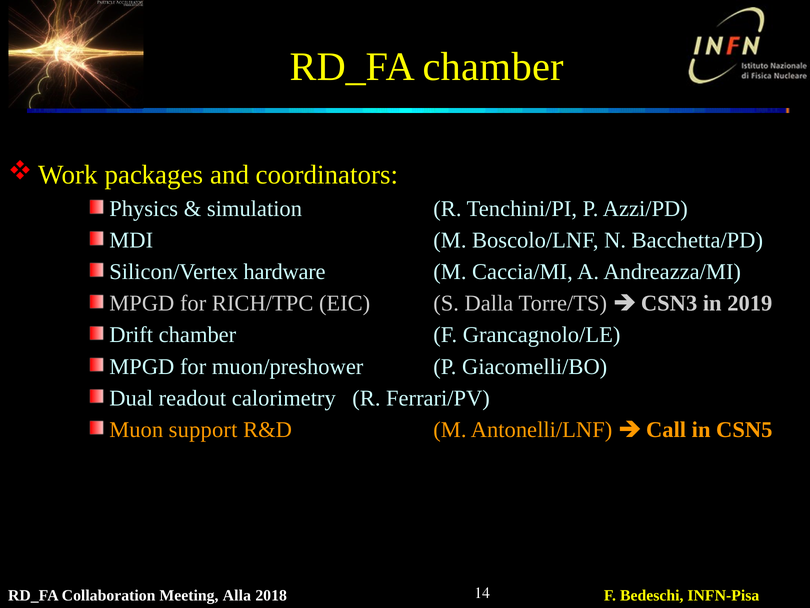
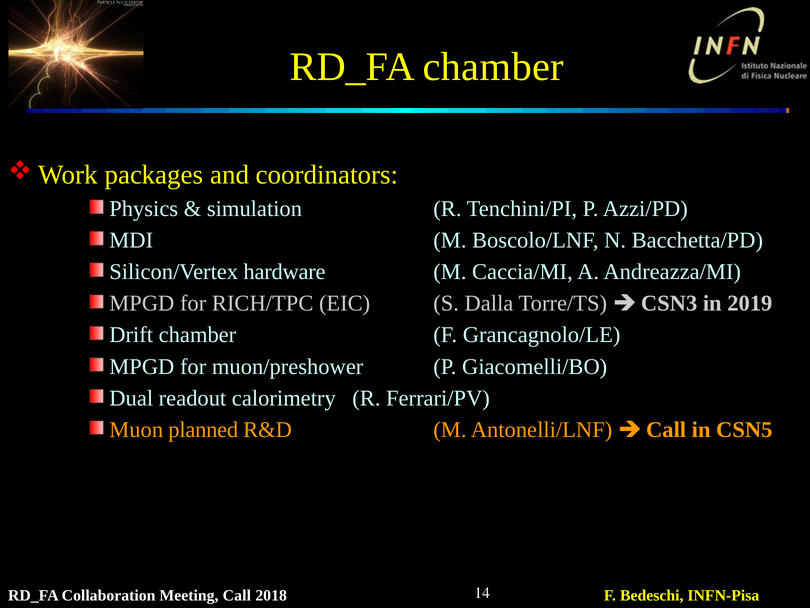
support: support -> planned (203, 429)
Meeting Alla: Alla -> Call (237, 595)
